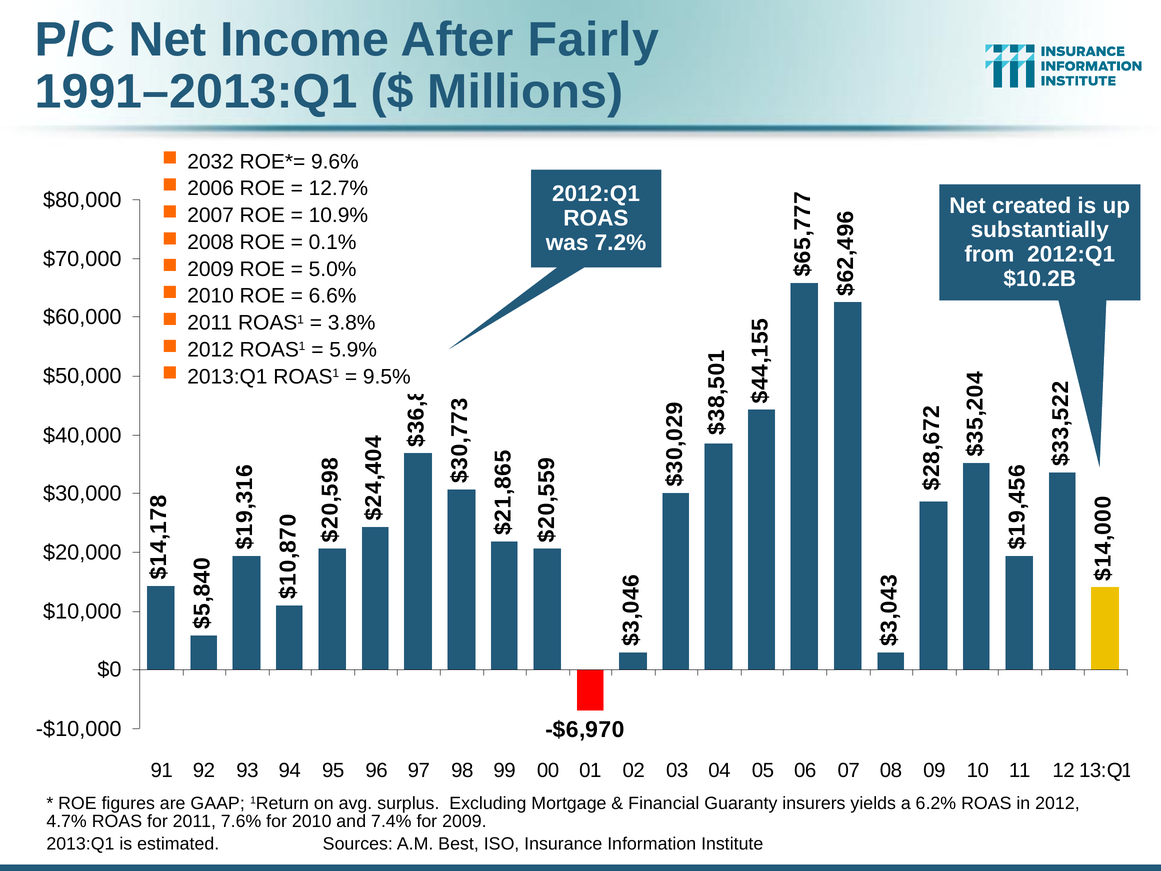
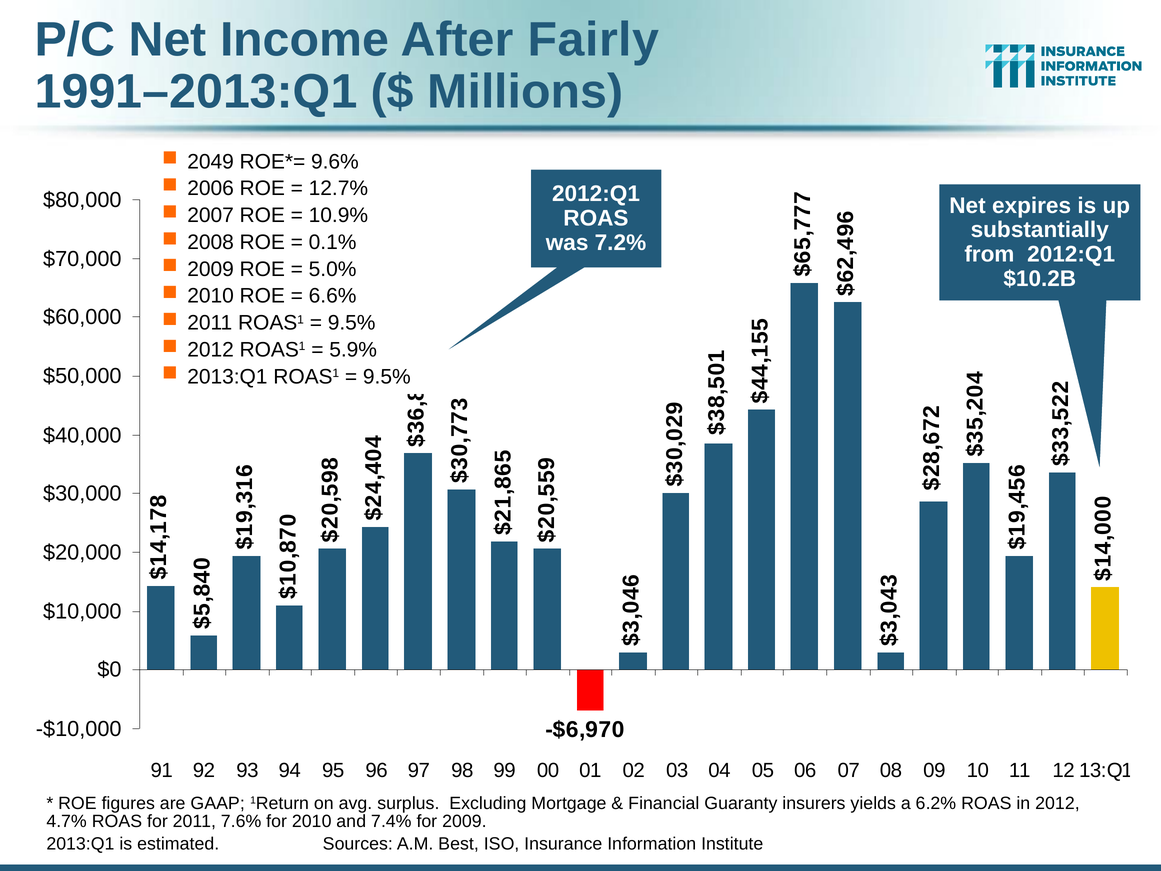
2032: 2032 -> 2049 (211, 162)
created: created -> expires (1032, 206)
3.8%: 3.8% -> 9.5% (352, 323)
